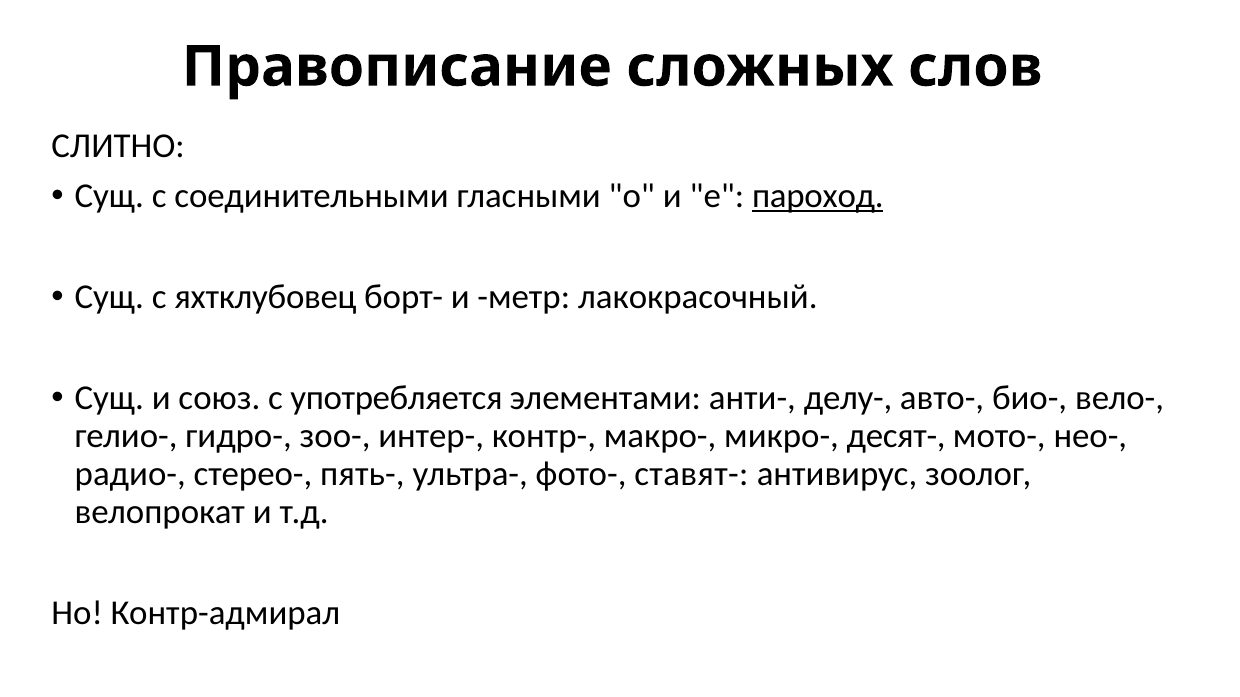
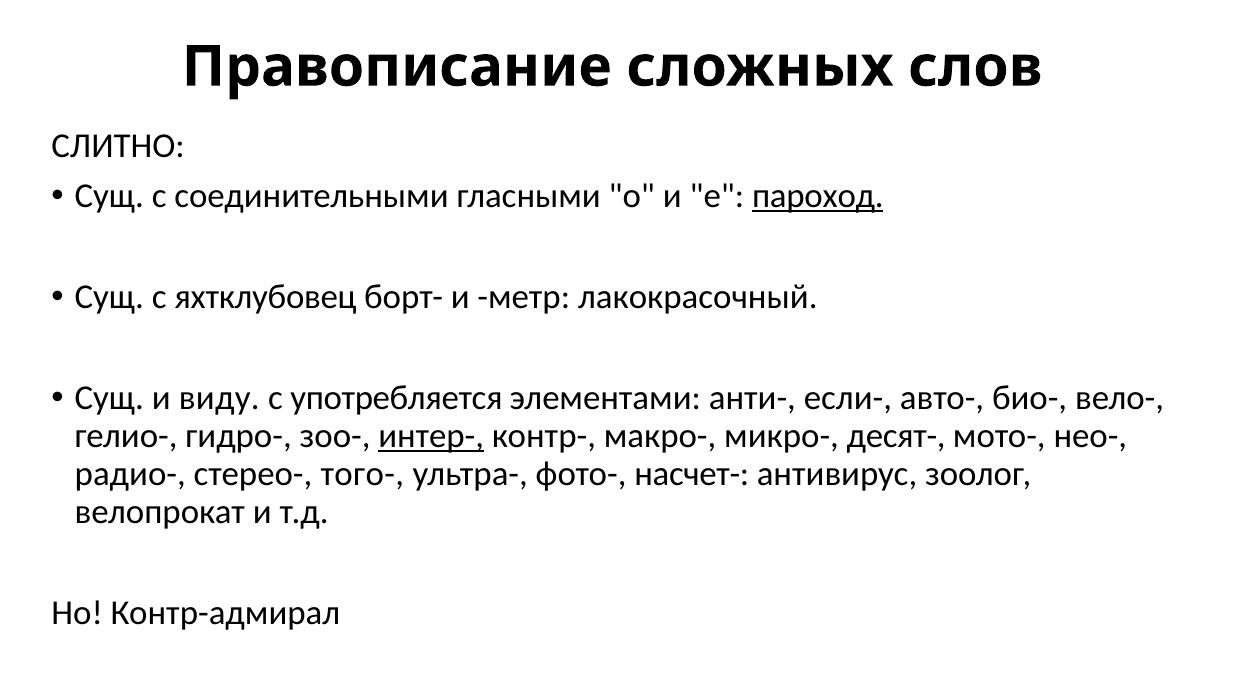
союз: союз -> виду (219, 399)
делу-: делу- -> если- (848, 399)
интер- underline: none -> present (431, 436)
пять-: пять- -> того- (362, 474)
ставят-: ставят- -> насчет- (692, 474)
